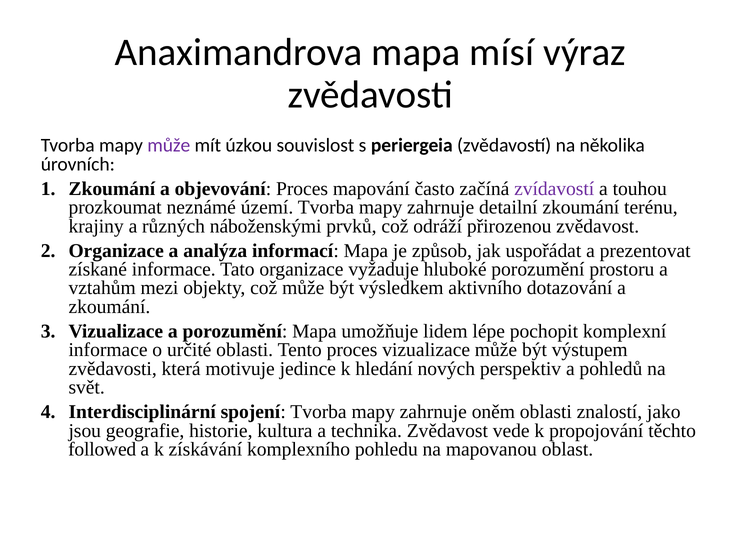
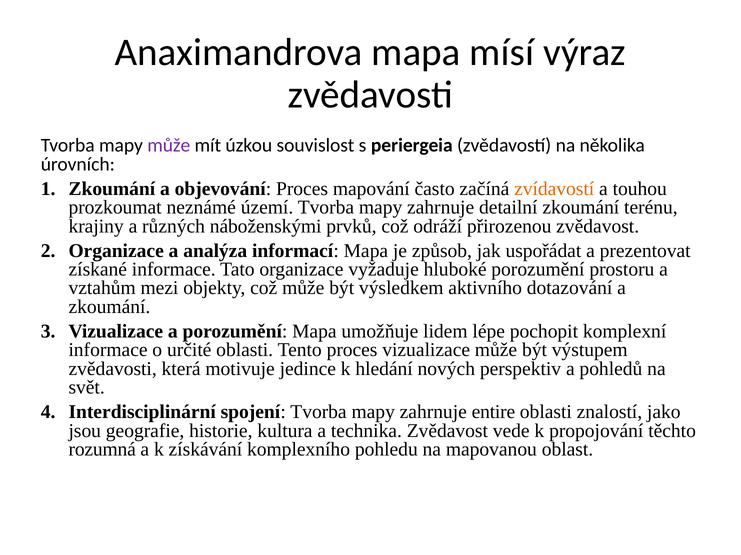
zvídavostí colour: purple -> orange (554, 189)
oněm: oněm -> entire (493, 412)
followed: followed -> rozumná (102, 450)
